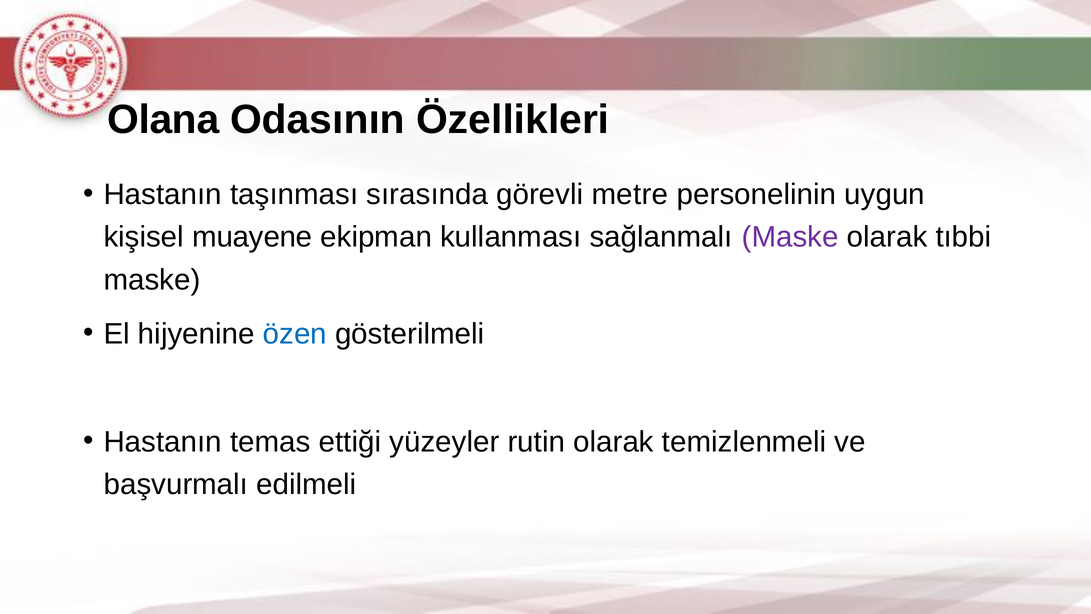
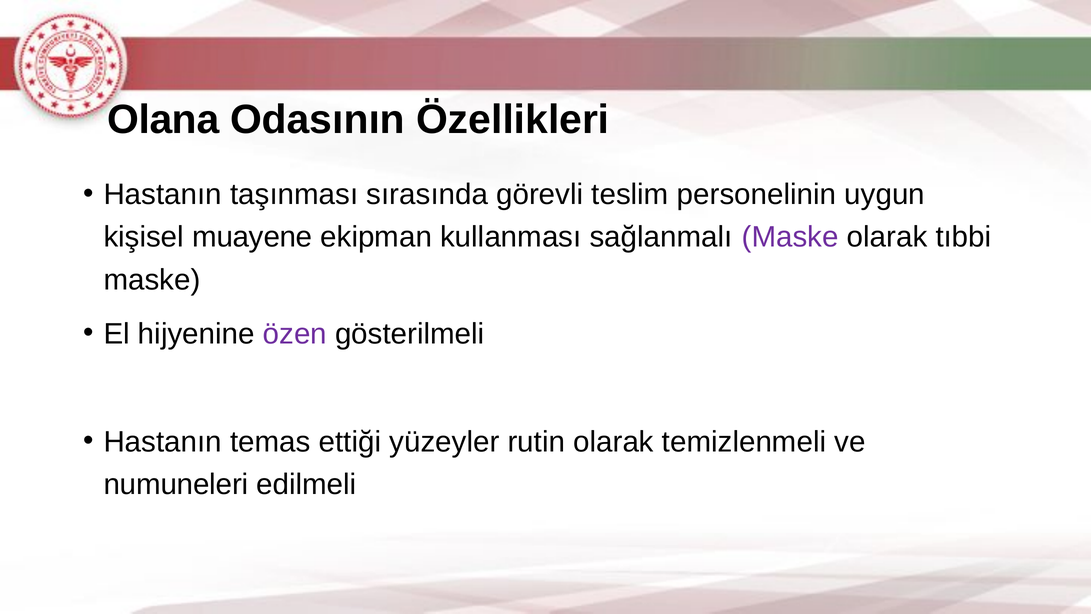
metre: metre -> teslim (630, 194)
özen colour: blue -> purple (295, 334)
başvurmalı: başvurmalı -> numuneleri (176, 484)
